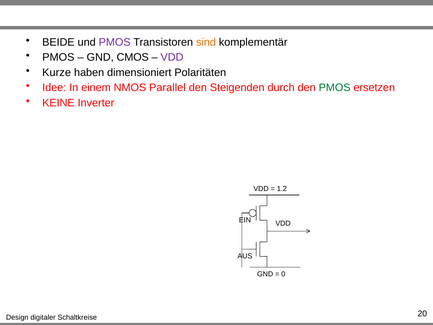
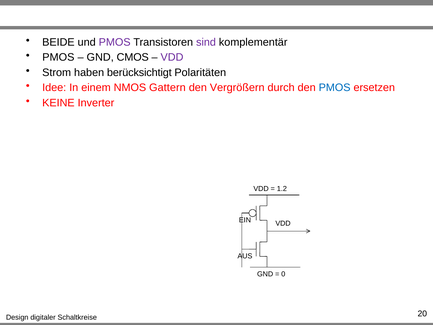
sind colour: orange -> purple (206, 42)
Kurze: Kurze -> Strom (57, 73)
dimensioniert: dimensioniert -> berücksichtigt (139, 73)
Parallel: Parallel -> Gattern (167, 88)
Steigenden: Steigenden -> Vergrößern (237, 88)
PMOS colour: green -> blue (335, 88)
